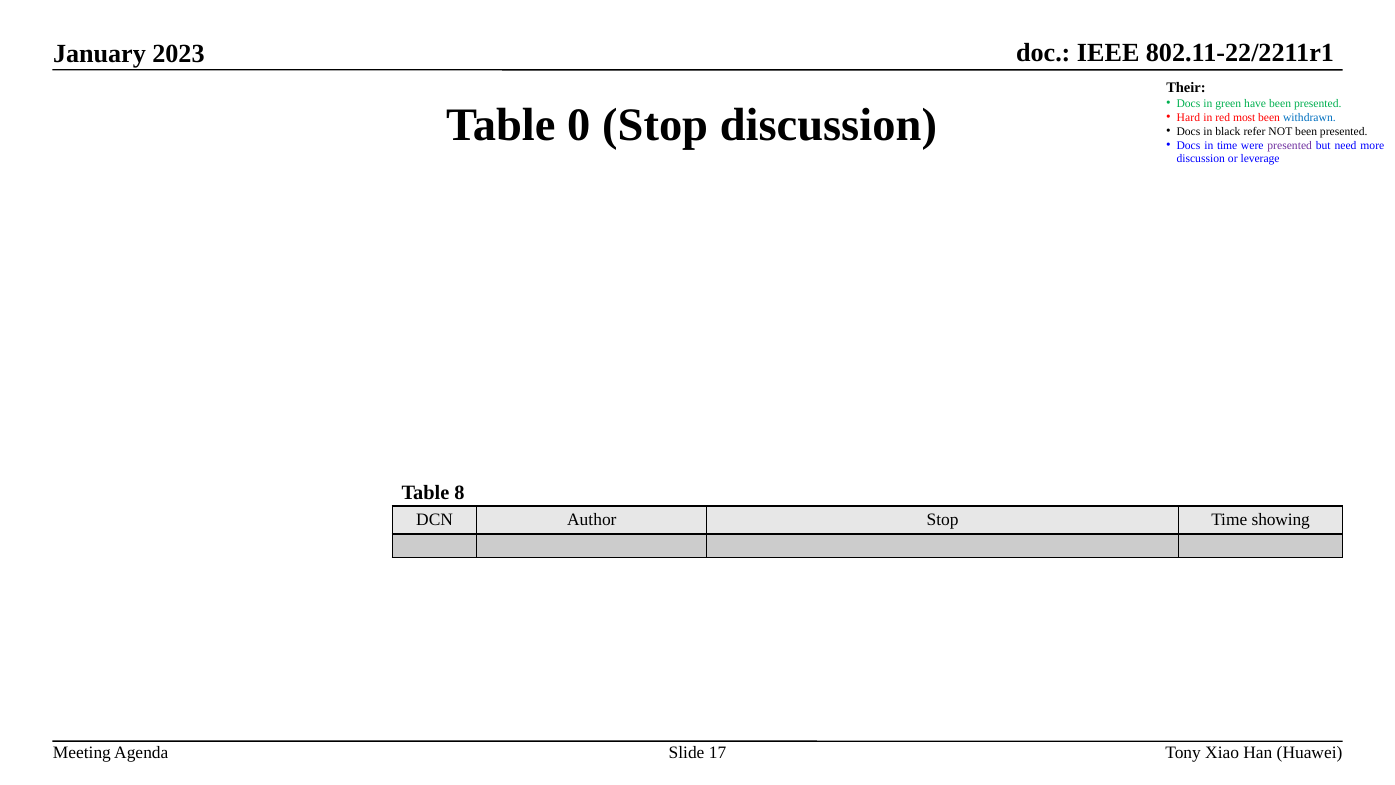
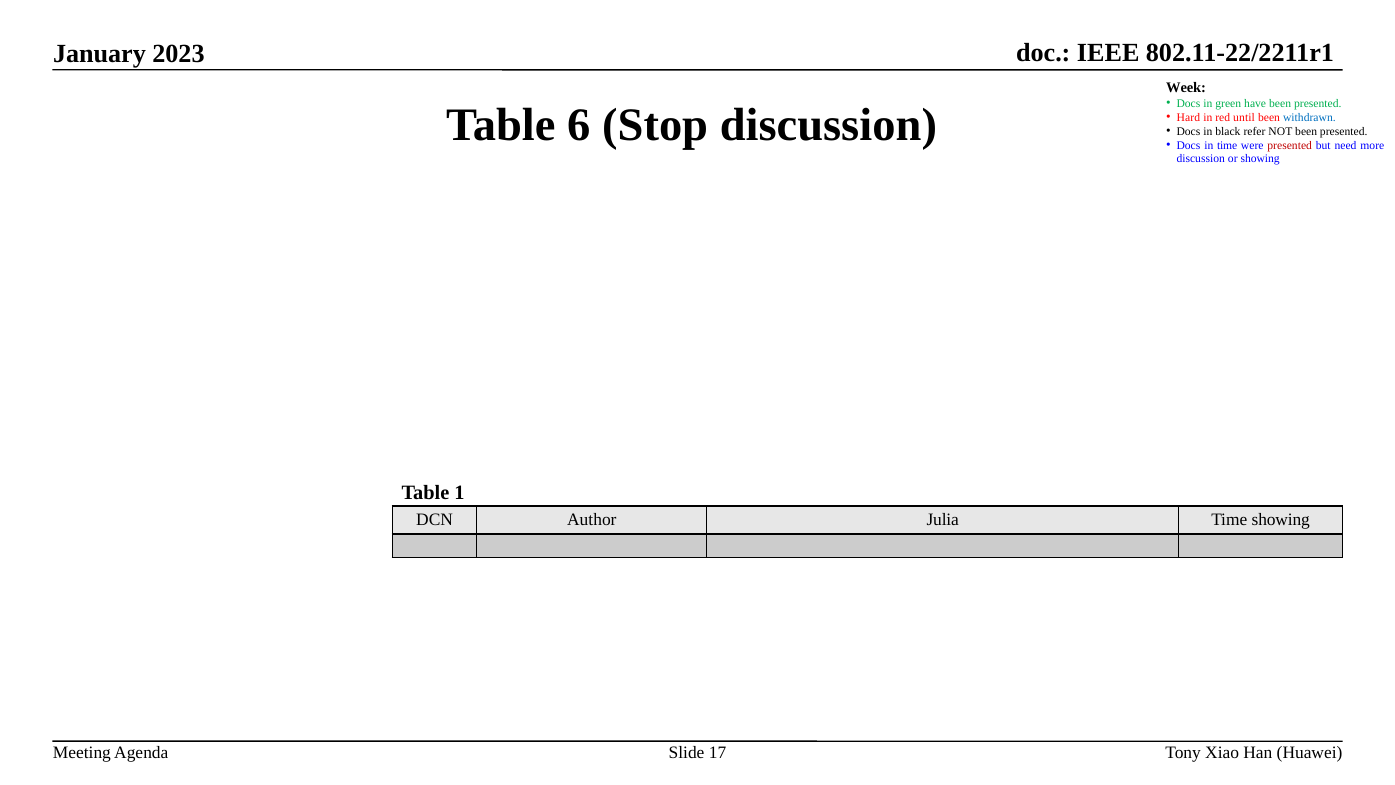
Their: Their -> Week (1186, 88)
0: 0 -> 6 (579, 125)
most: most -> until (1244, 117)
presented colour: purple -> red (1290, 145)
or leverage: leverage -> showing (1260, 159)
8: 8 -> 1 (460, 492)
Author Stop: Stop -> Julia (943, 520)
